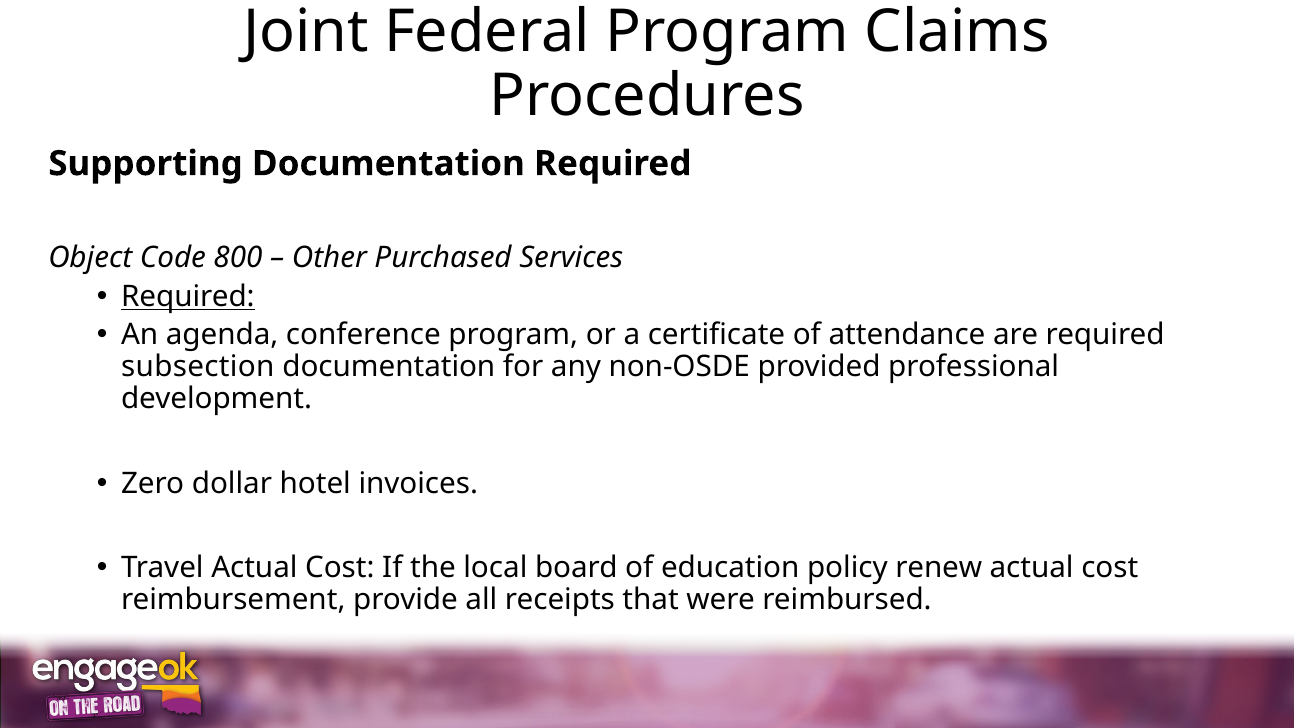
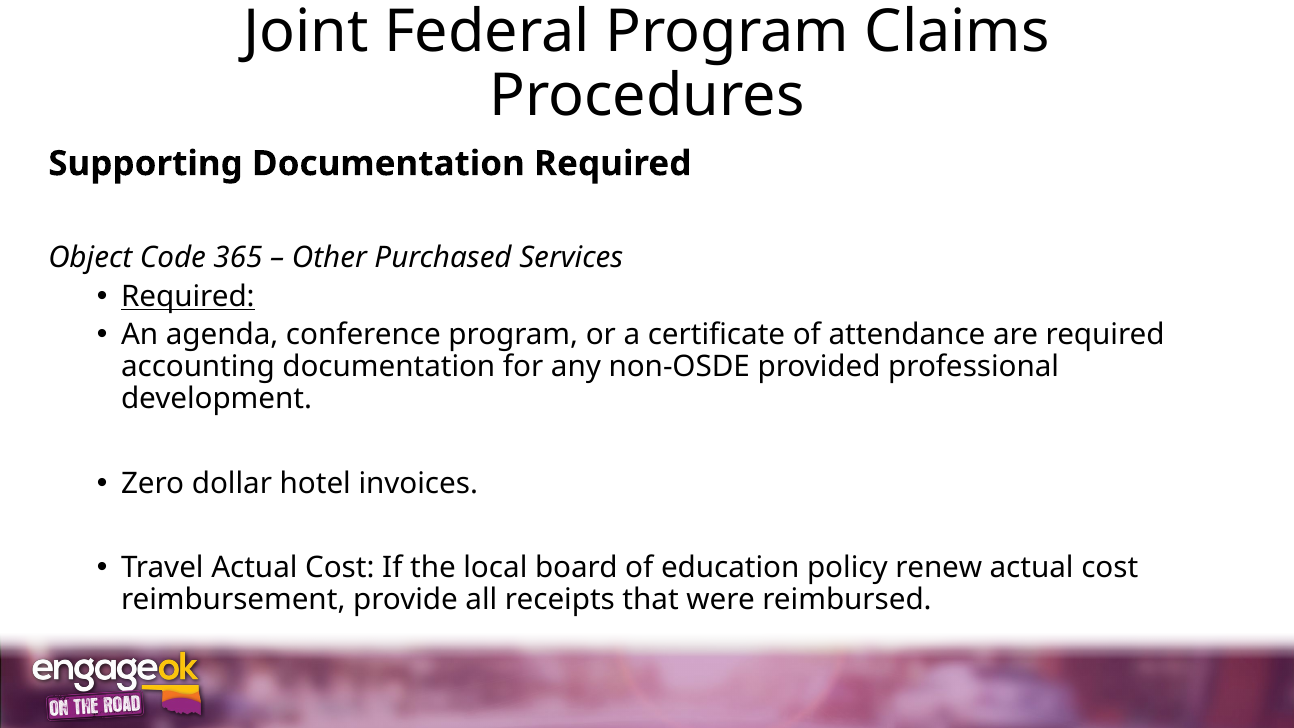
800: 800 -> 365 (238, 258)
subsection: subsection -> accounting (198, 367)
